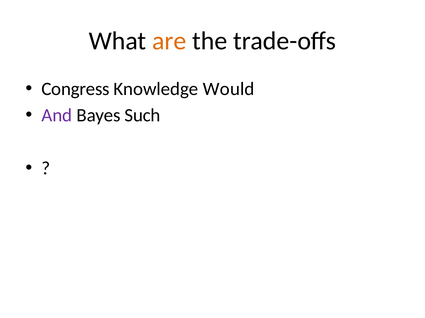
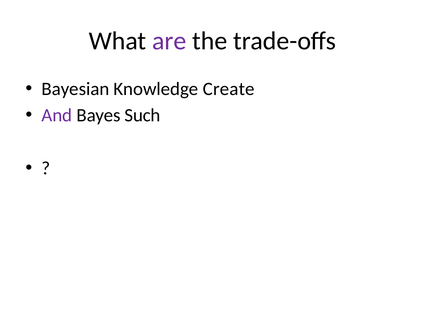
are colour: orange -> purple (169, 41)
Congress: Congress -> Bayesian (75, 89)
Would: Would -> Create (229, 89)
